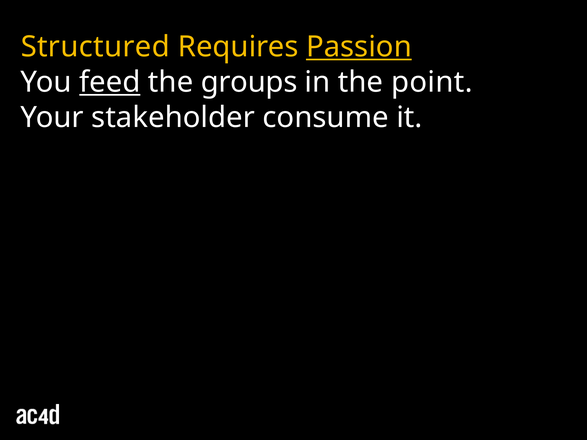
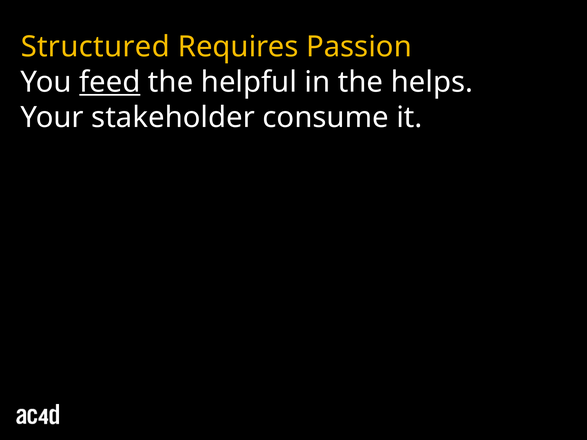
Passion underline: present -> none (359, 47)
groups: groups -> helpful (249, 82)
point: point -> helps (432, 82)
